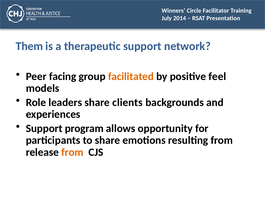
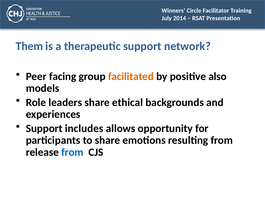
feel: feel -> also (218, 76)
clients: clients -> ethical (128, 102)
program: program -> includes (84, 128)
from colour: orange -> blue (72, 152)
